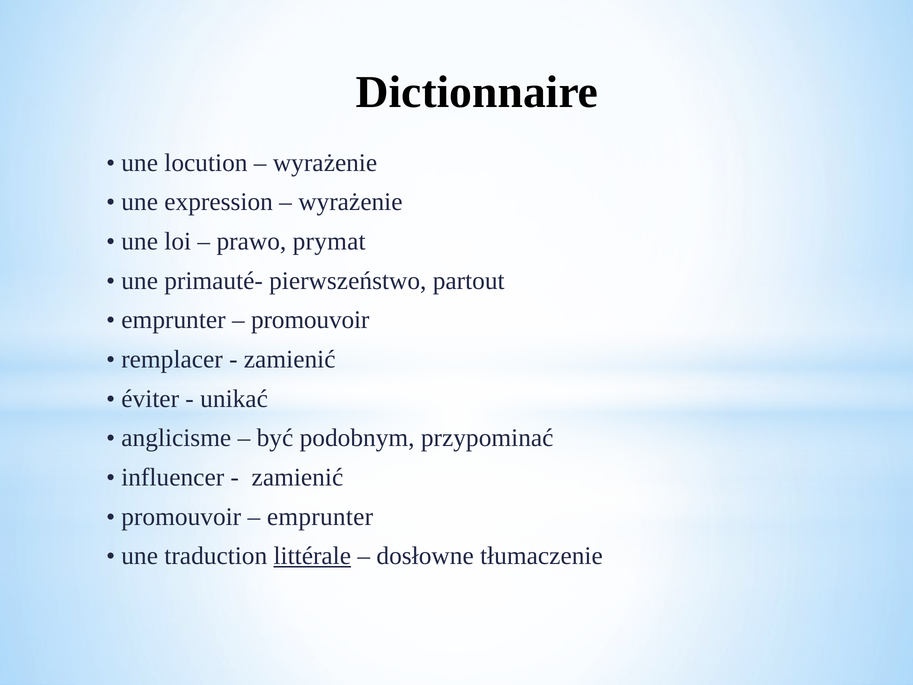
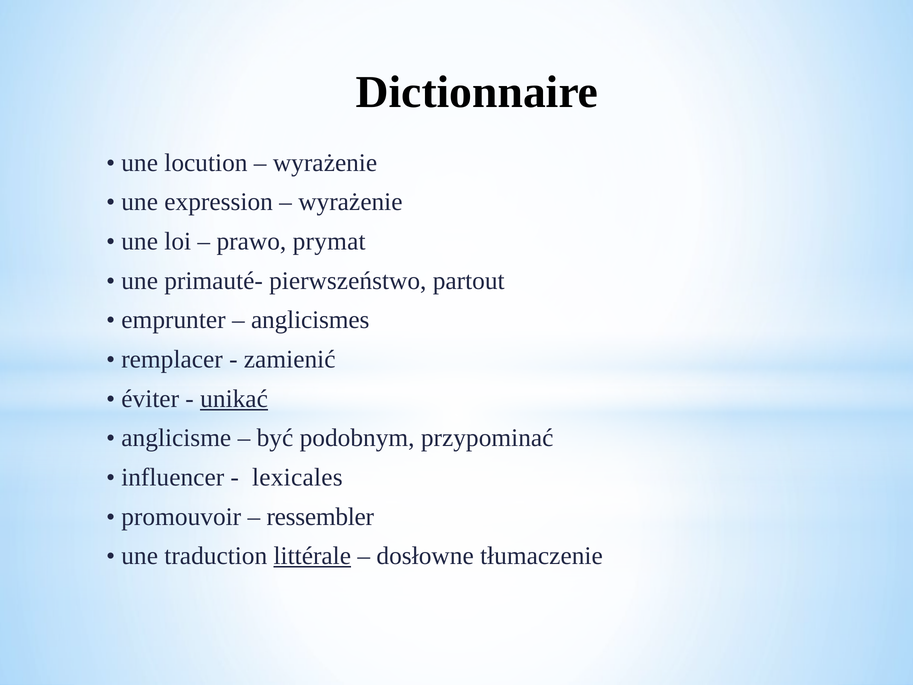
promouvoir: promouvoir -> anglicismes (310, 320)
unikać underline: none -> present (234, 399)
zamienić: zamienić -> lexicales (297, 477)
emprunter: emprunter -> ressembler (320, 517)
